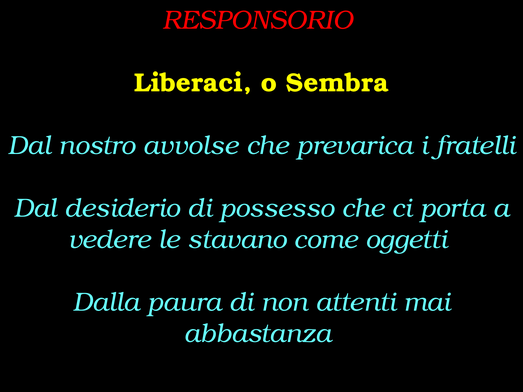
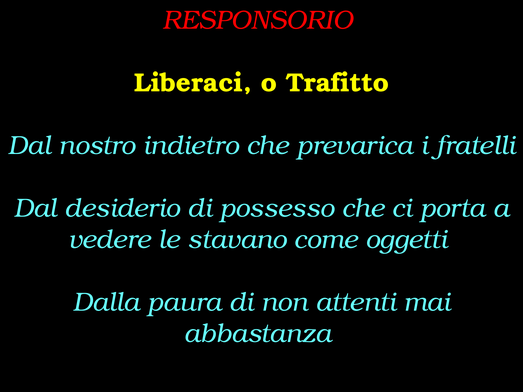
Sembra: Sembra -> Trafitto (338, 83)
avvolse: avvolse -> indietro (191, 146)
